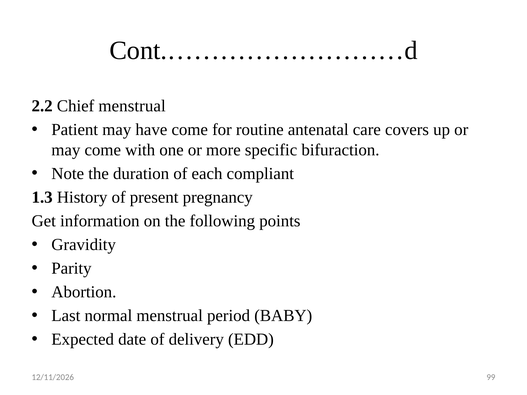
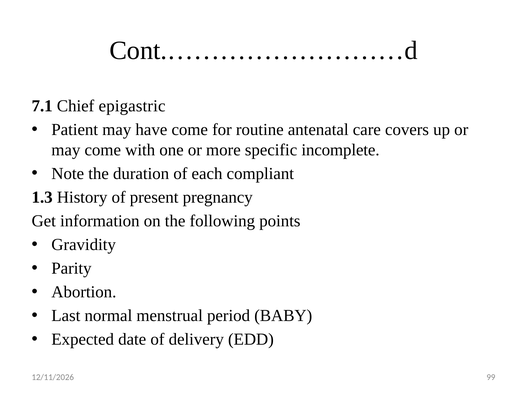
2.2: 2.2 -> 7.1 (42, 106)
Chief menstrual: menstrual -> epigastric (132, 106)
bifuraction: bifuraction -> incomplete (340, 150)
